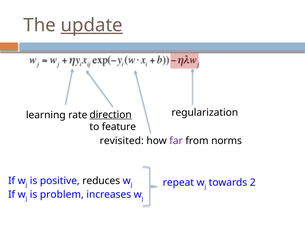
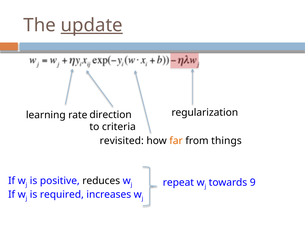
direction underline: present -> none (111, 115)
feature: feature -> criteria (119, 127)
far colour: purple -> orange (176, 141)
norms: norms -> things (226, 141)
2: 2 -> 9 (253, 183)
problem: problem -> required (62, 195)
